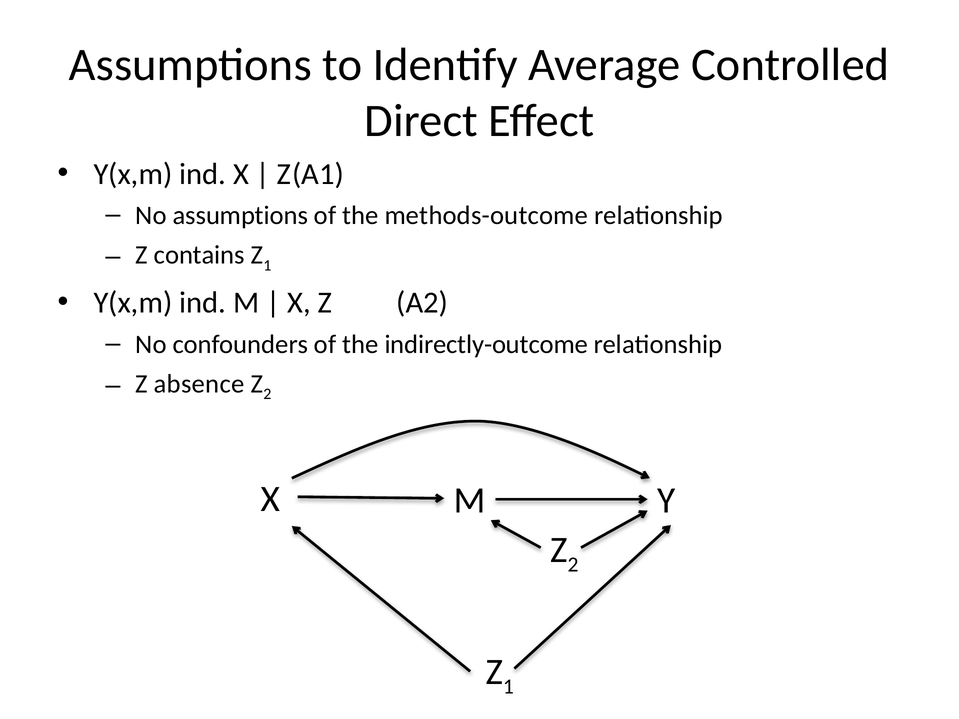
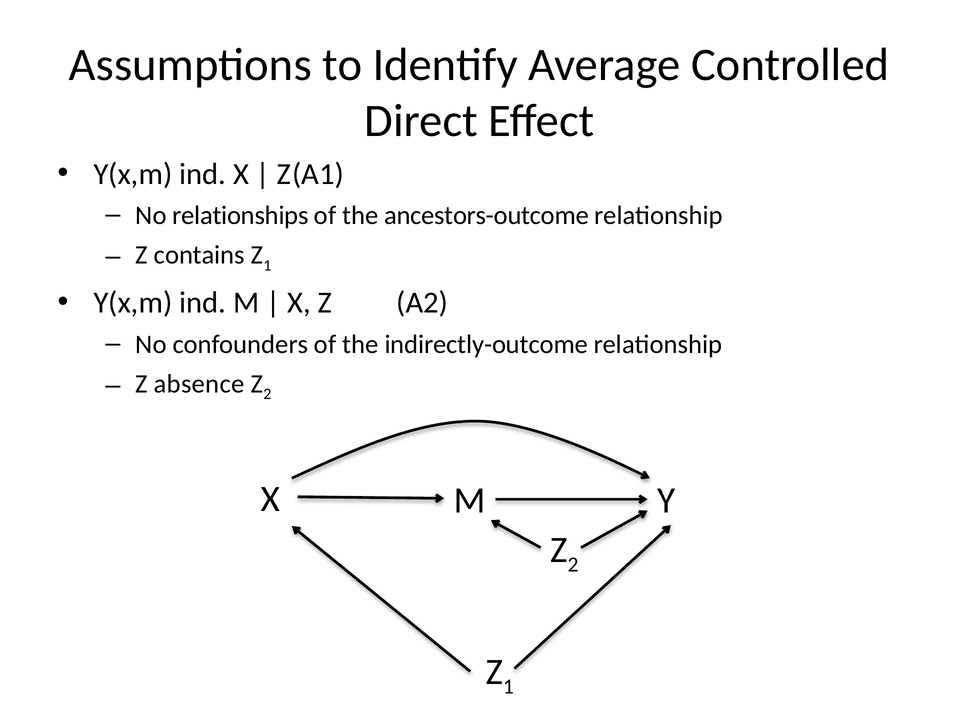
No assumptions: assumptions -> relationships (240, 216)
methods-outcome: methods-outcome -> ancestors-outcome (487, 216)
